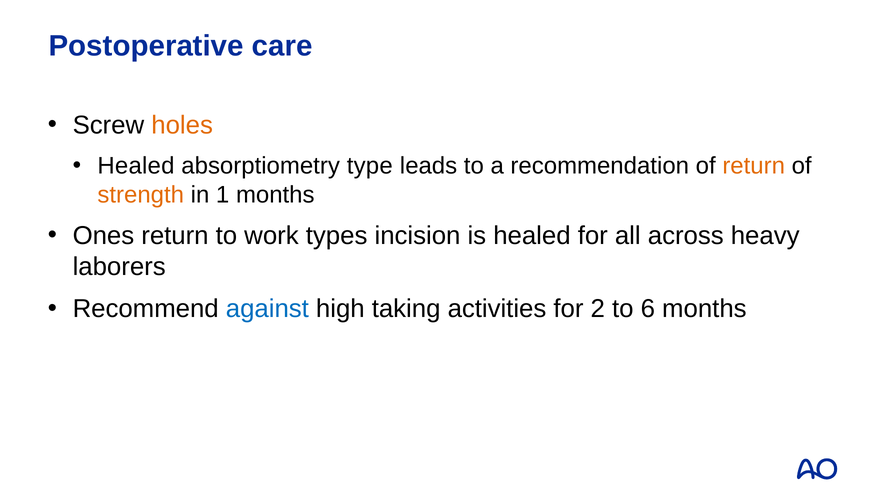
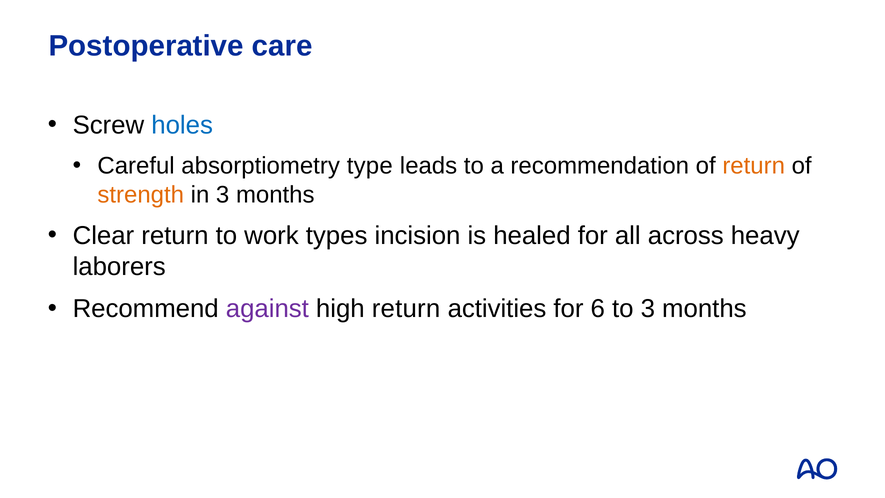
holes colour: orange -> blue (182, 125)
Healed: Healed -> Careful (136, 166)
in 1: 1 -> 3 (223, 195)
Ones: Ones -> Clear (103, 236)
against colour: blue -> purple (267, 309)
high taking: taking -> return (406, 309)
2: 2 -> 6 (598, 309)
to 6: 6 -> 3 (648, 309)
